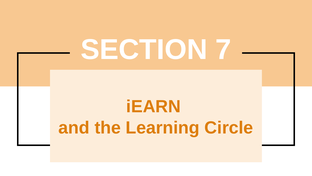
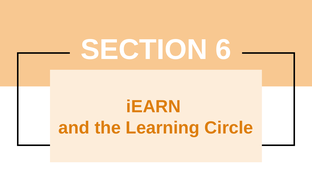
7: 7 -> 6 (223, 49)
